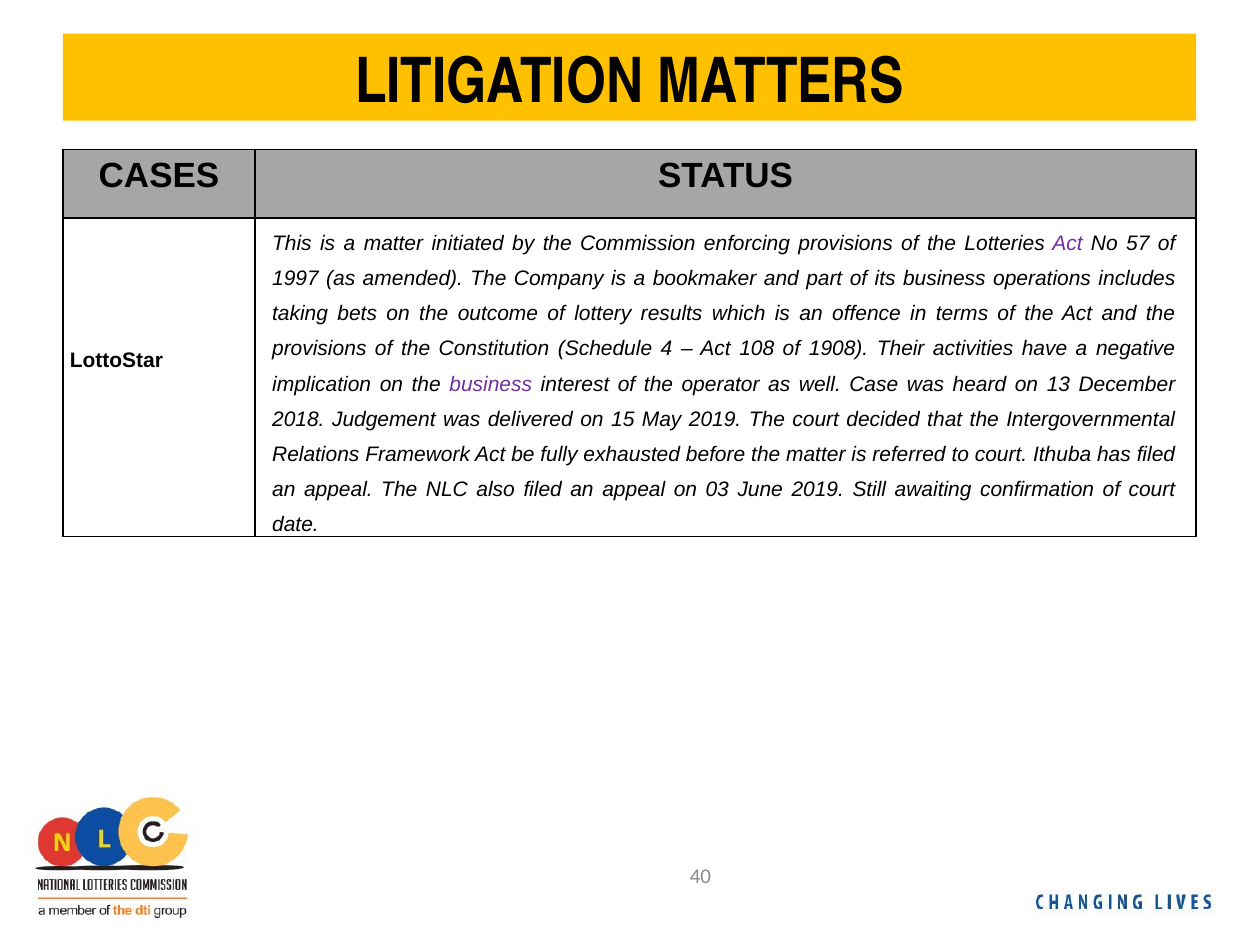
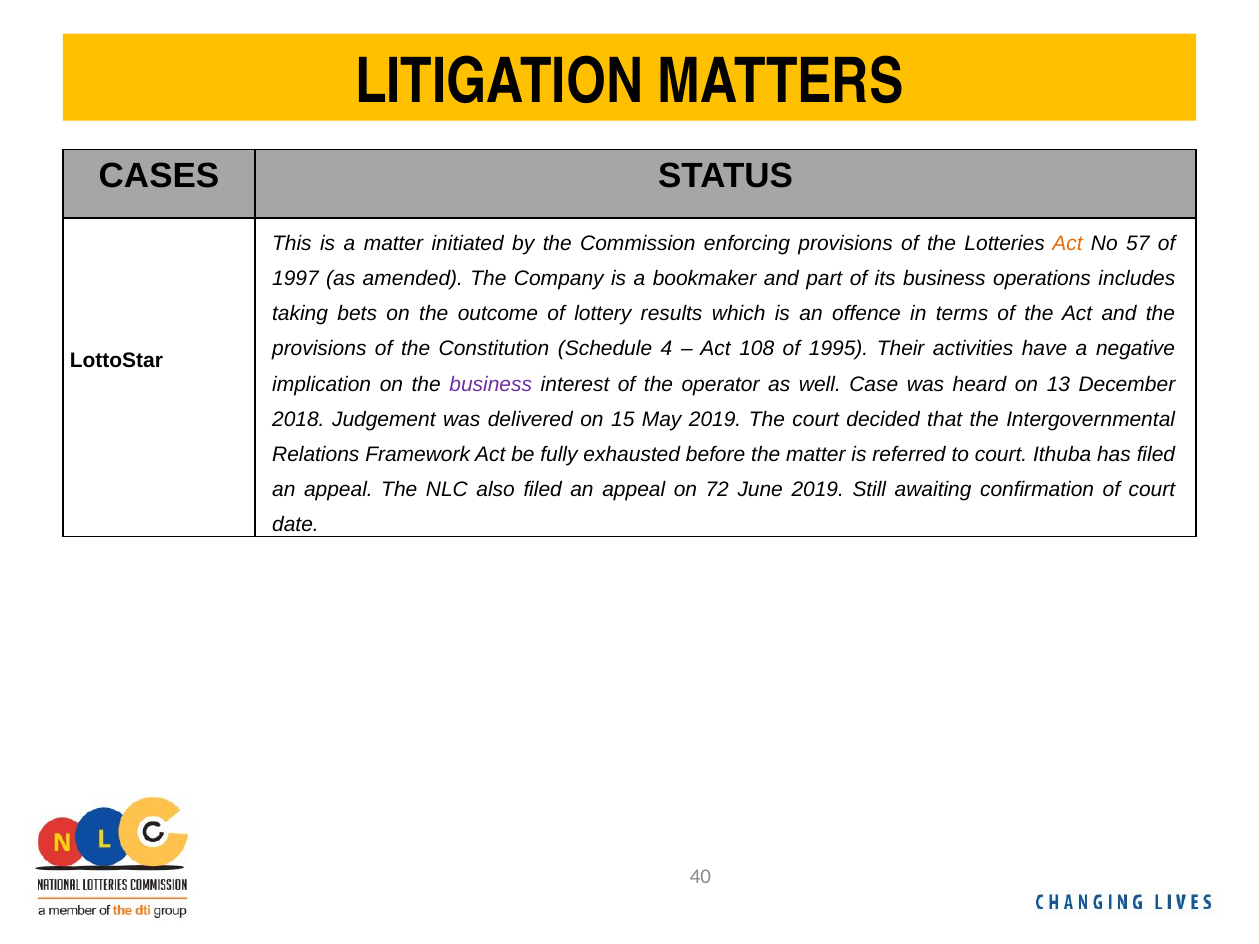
Act colour: purple -> orange (1068, 243)
1908: 1908 -> 1995 (839, 349)
03: 03 -> 72 (717, 490)
